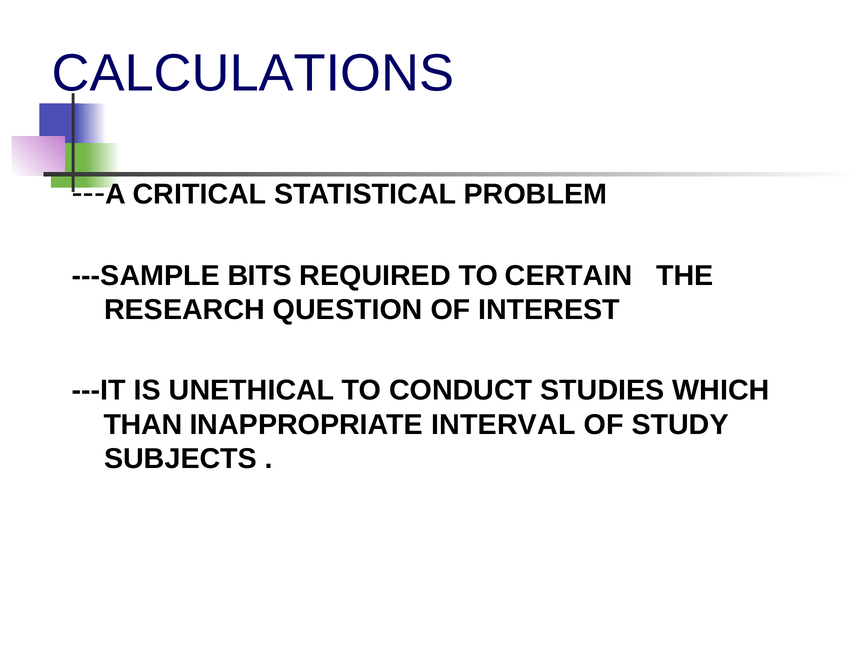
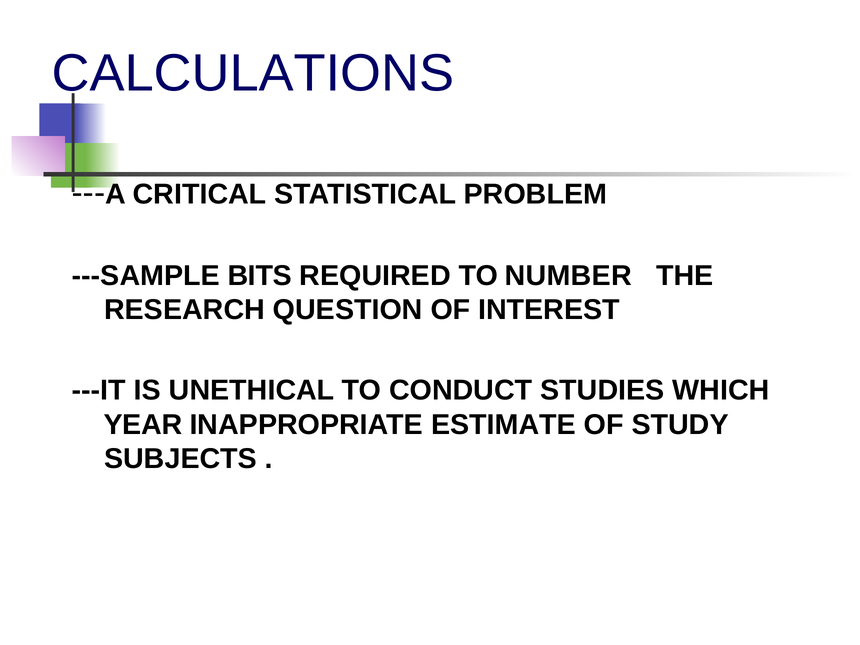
CERTAIN: CERTAIN -> NUMBER (568, 276)
THAN: THAN -> YEAR (143, 425)
INTERVAL: INTERVAL -> ESTIMATE (503, 425)
